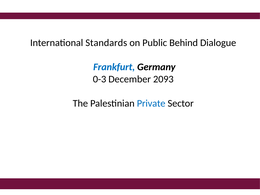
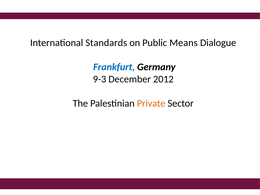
Behind: Behind -> Means (184, 43)
0-3: 0-3 -> 9-3 (100, 79)
2093: 2093 -> 2012 (163, 79)
Private colour: blue -> orange (151, 103)
